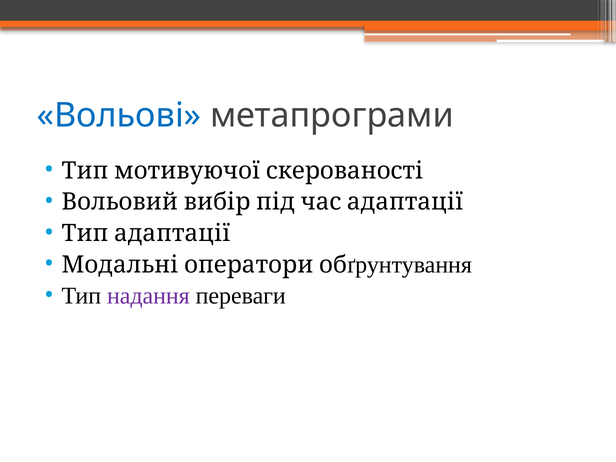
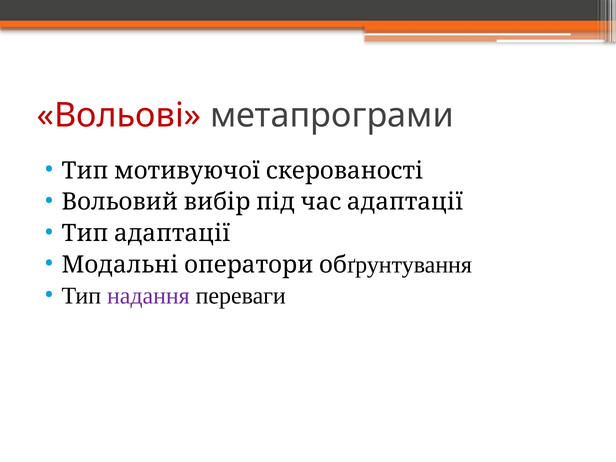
Вольові colour: blue -> red (119, 115)
